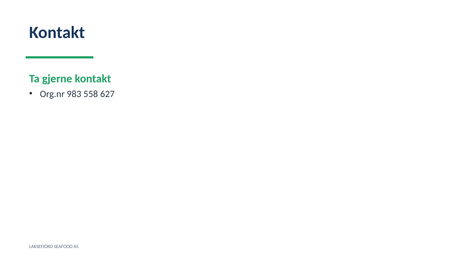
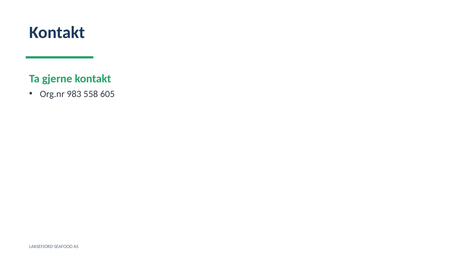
627: 627 -> 605 (107, 94)
